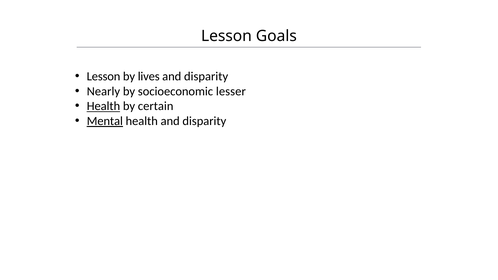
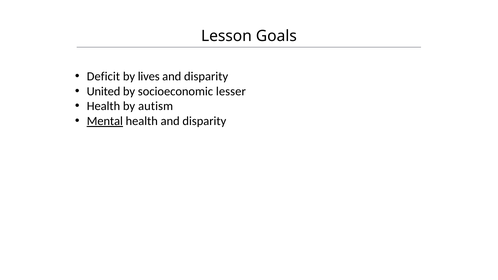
Lesson: Lesson -> Deficit (103, 76)
Nearly: Nearly -> United (104, 91)
Health underline: present -> none (103, 106)
certain: certain -> autism (156, 106)
